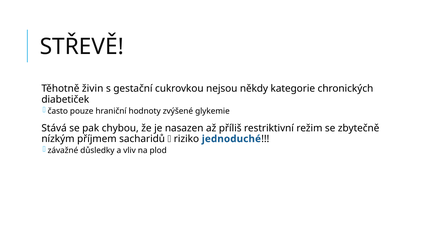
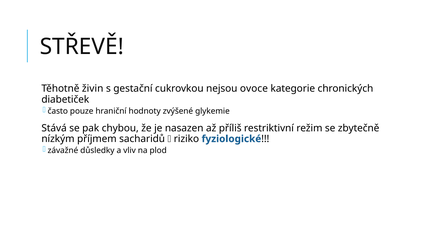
někdy: někdy -> ovoce (254, 89)
jednoduché: jednoduché -> fyziologické (231, 139)
